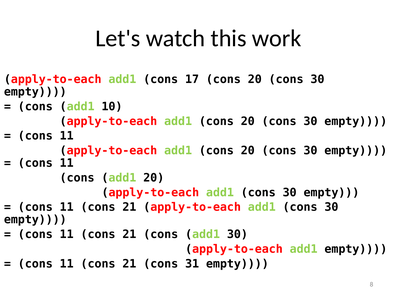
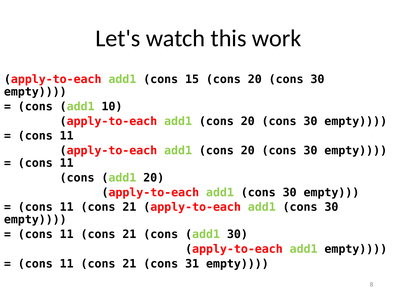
17: 17 -> 15 (192, 79)
